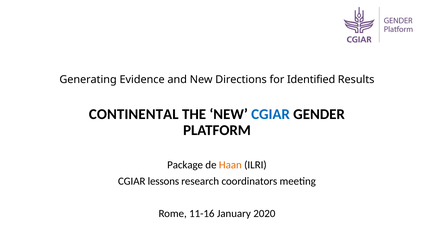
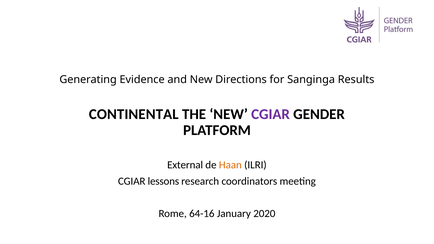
Identified: Identified -> Sanginga (311, 79)
CGIAR colour: blue -> purple (271, 114)
Package: Package -> External (185, 165)
11-16: 11-16 -> 64-16 (202, 214)
